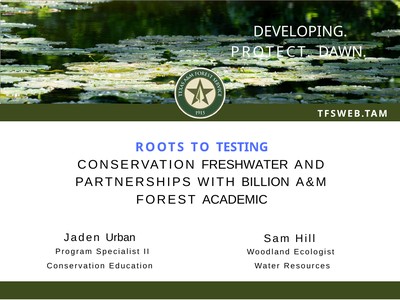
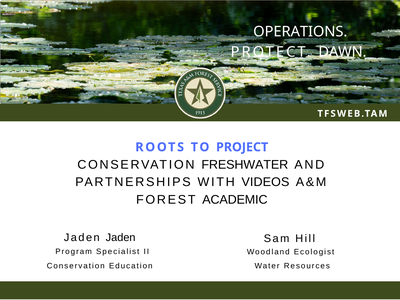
DEVELOPING: DEVELOPING -> OPERATIONS (300, 32)
TESTING: TESTING -> PROJECT (242, 147)
BILLION: BILLION -> VIDEOS (265, 182)
Jaden Urban: Urban -> Jaden (121, 237)
